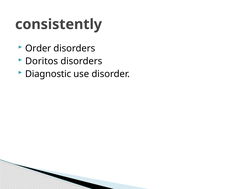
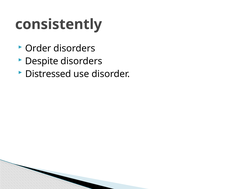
Doritos: Doritos -> Despite (42, 61)
Diagnostic: Diagnostic -> Distressed (48, 74)
